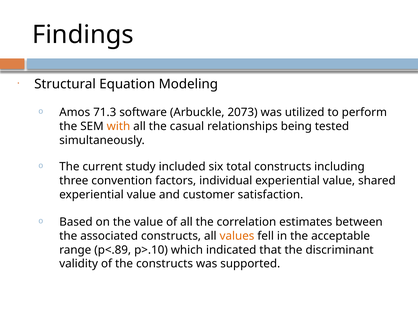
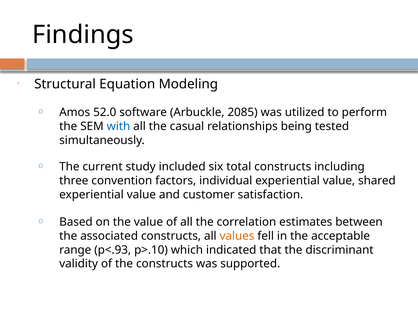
71.3: 71.3 -> 52.0 (105, 113)
2073: 2073 -> 2085 (243, 113)
with colour: orange -> blue (118, 126)
p<.89: p<.89 -> p<.93 (113, 250)
